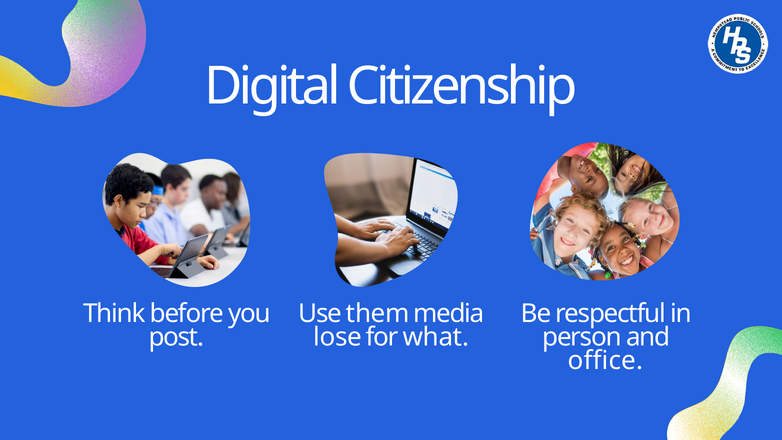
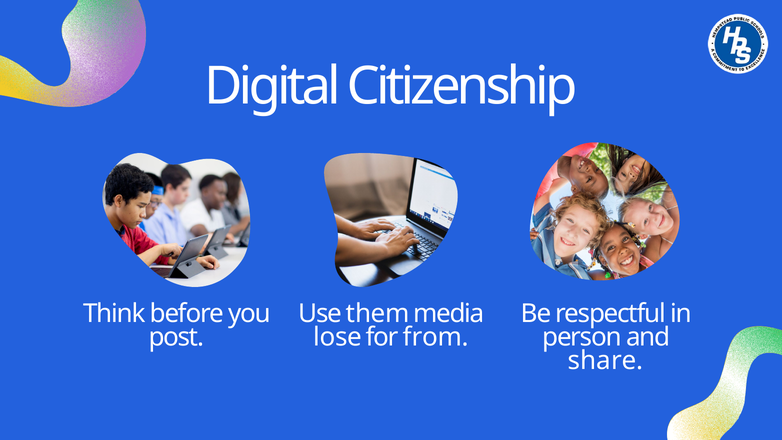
what: what -> from (436, 337)
office: office -> share (606, 361)
